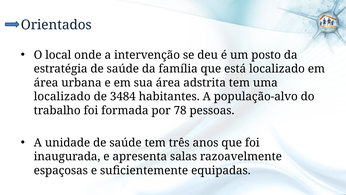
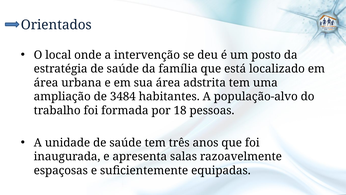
localizado: localizado -> ampliação (62, 96)
78: 78 -> 18 (180, 110)
